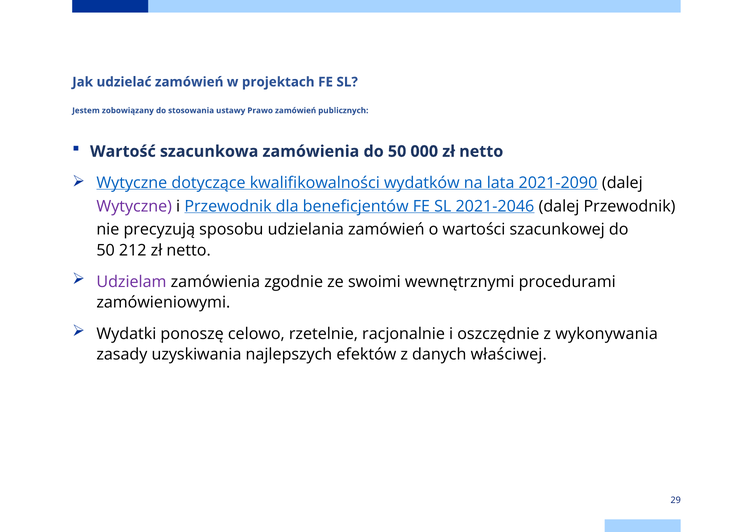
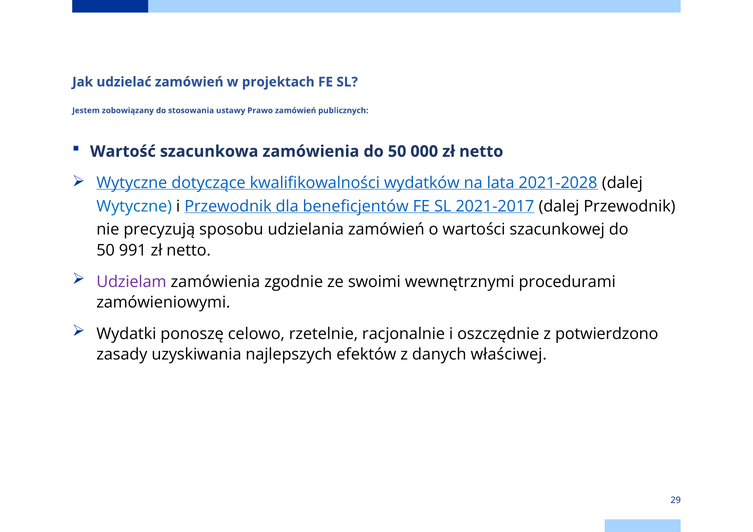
2021-2090: 2021-2090 -> 2021-2028 (558, 183)
Wytyczne colour: purple -> blue (134, 207)
2021-2046: 2021-2046 -> 2021-2017 (495, 207)
212: 212 -> 991 (133, 251)
wykonywania: wykonywania -> potwierdzono (607, 334)
